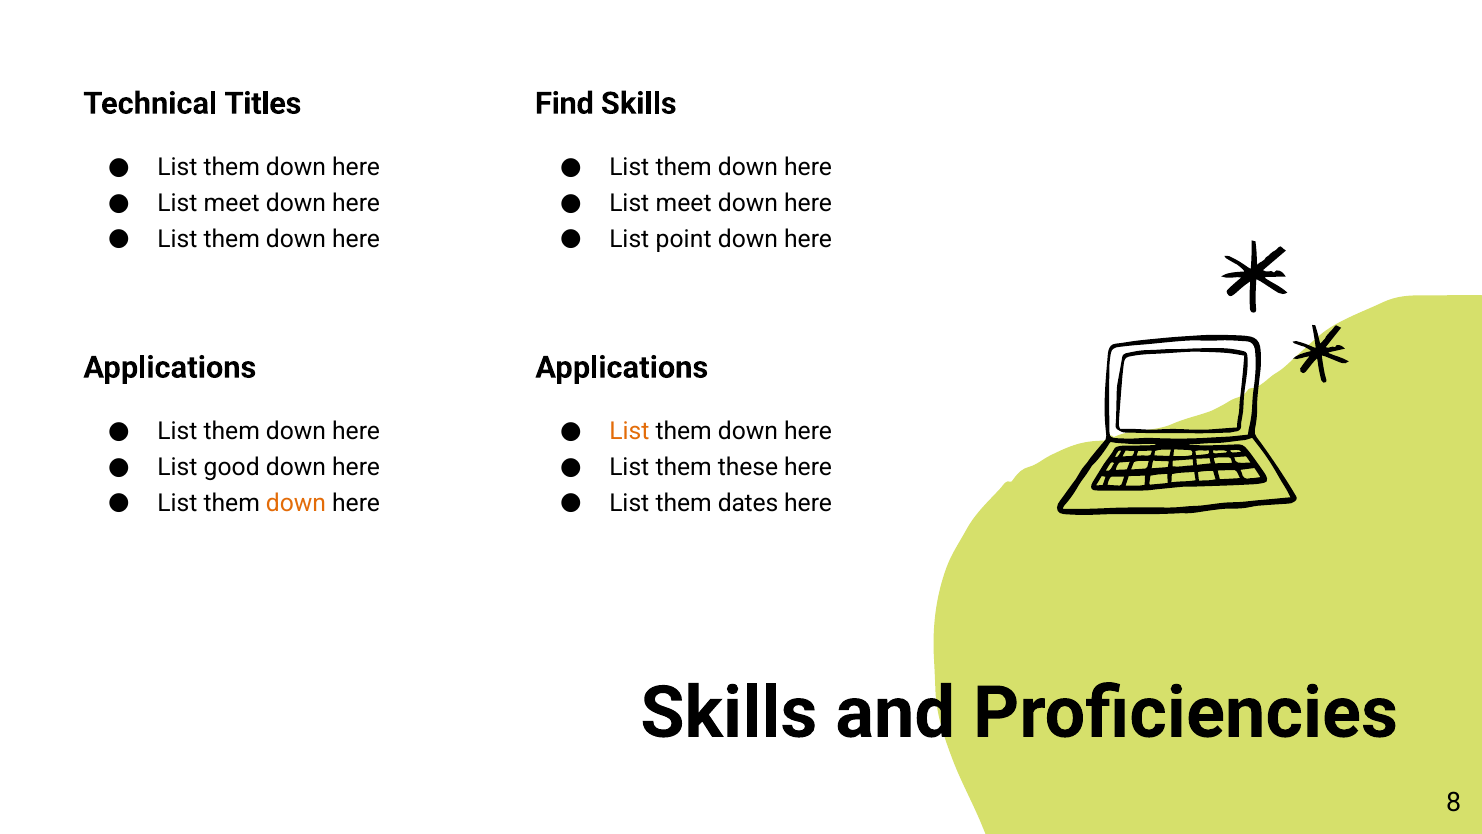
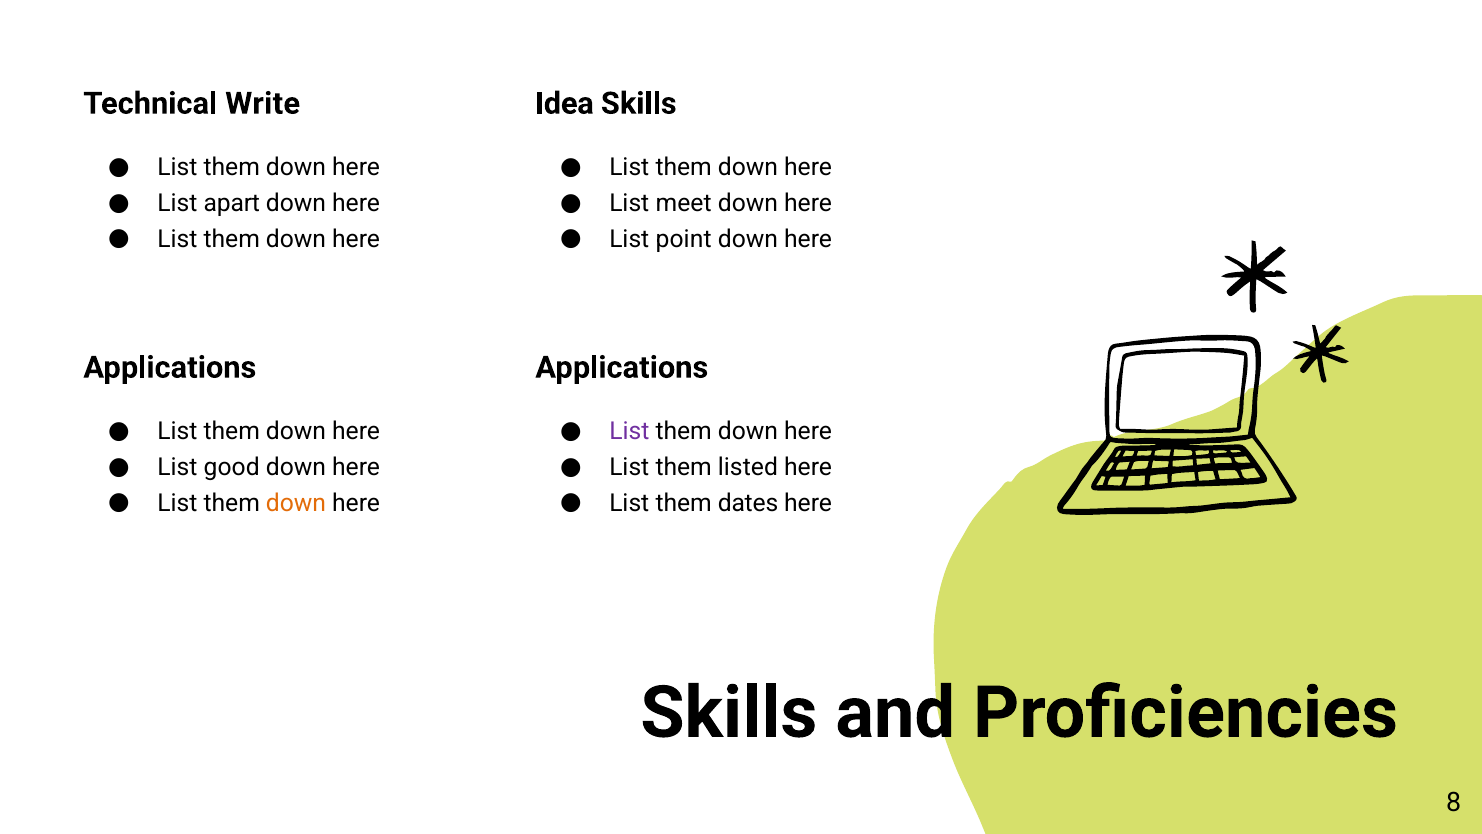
Titles: Titles -> Write (263, 103)
Find: Find -> Idea (564, 103)
meet: meet -> apart (232, 203)
List colour: orange -> purple (629, 432)
these: these -> listed (748, 467)
